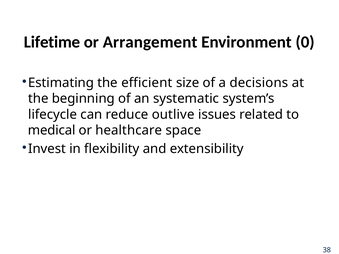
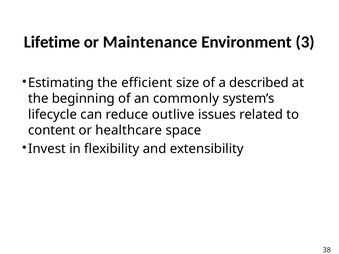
Arrangement: Arrangement -> Maintenance (150, 42)
0: 0 -> 3 (305, 42)
decisions: decisions -> described (259, 83)
systematic: systematic -> commonly (186, 99)
medical: medical -> content (52, 130)
